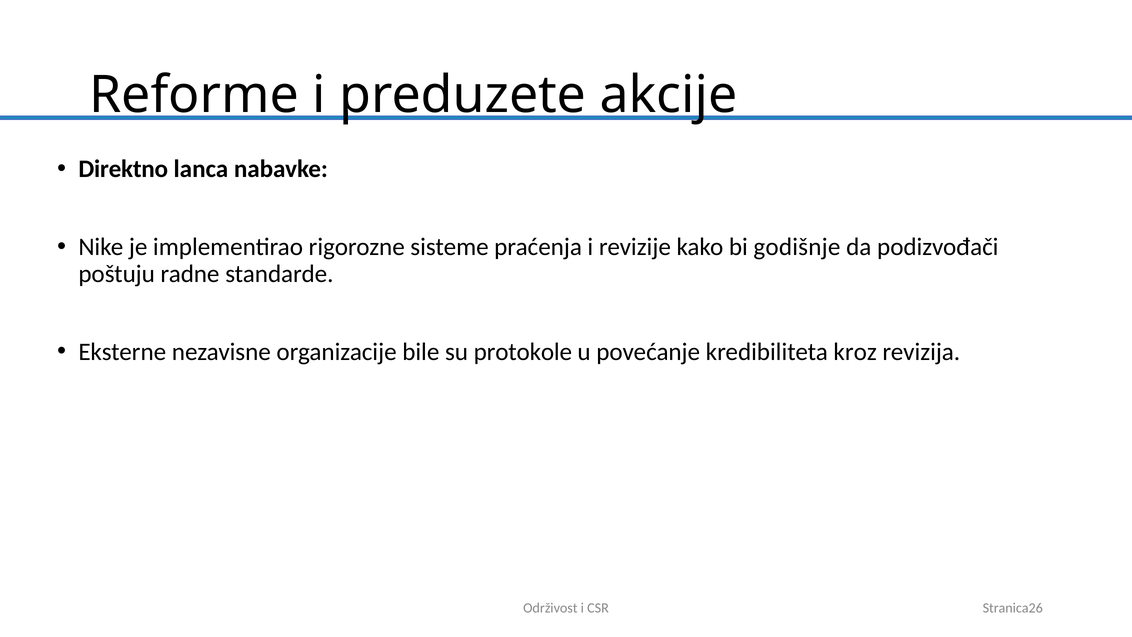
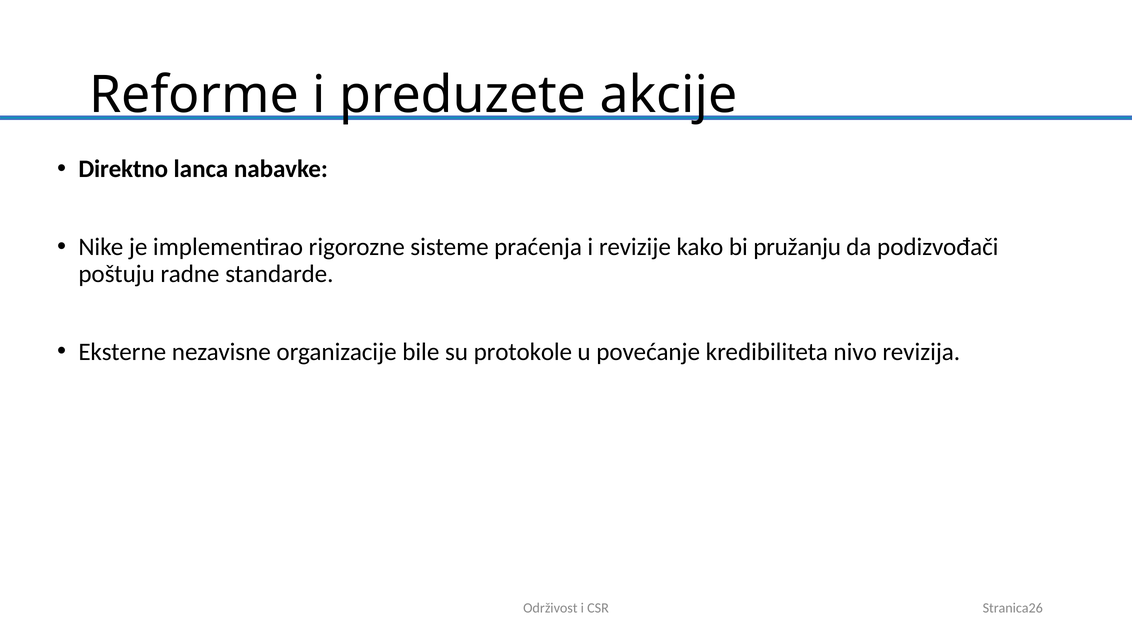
godišnje: godišnje -> pružanju (797, 247)
kroz: kroz -> nivo (855, 352)
